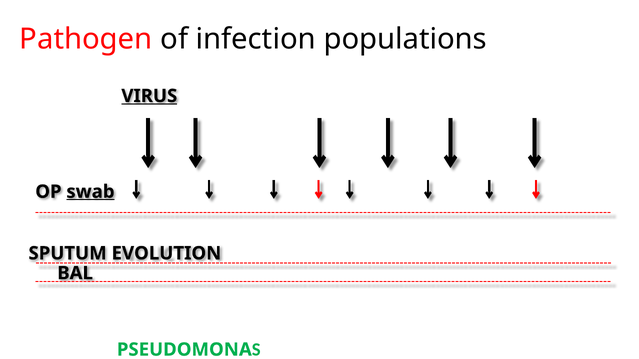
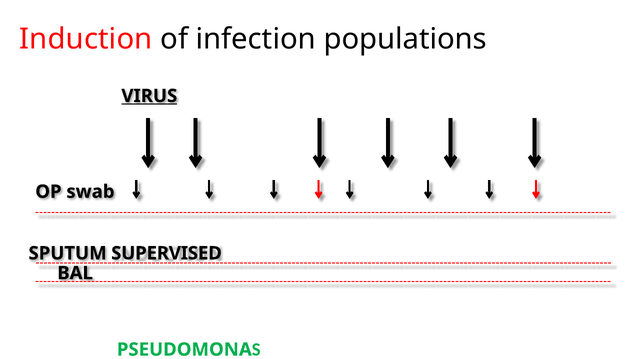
Pathogen: Pathogen -> Induction (86, 39)
swab underline: present -> none (90, 192)
EVOLUTION: EVOLUTION -> SUPERVISED (167, 254)
